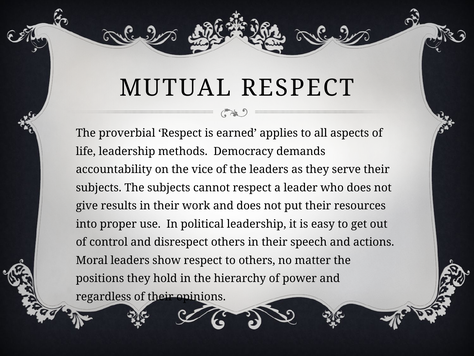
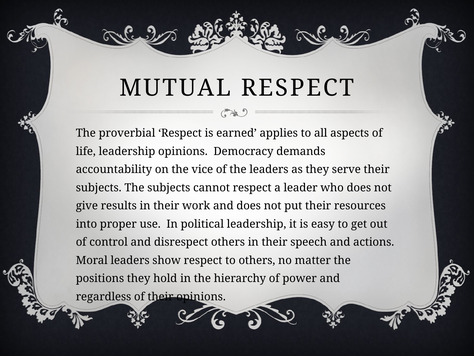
leadership methods: methods -> opinions (183, 151)
